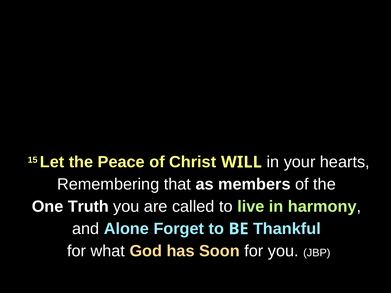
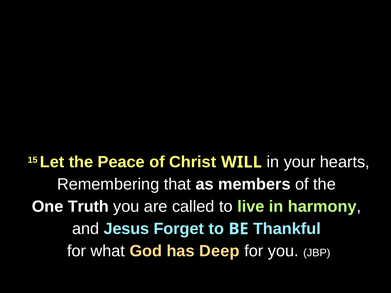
Alone: Alone -> Jesus (126, 229)
Soon: Soon -> Deep (219, 251)
